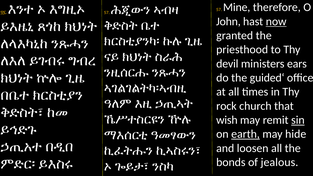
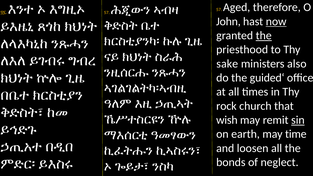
Mine: Mine -> Aged (237, 7)
the underline: none -> present (264, 36)
devil: devil -> sake (227, 64)
ears: ears -> also (297, 64)
earth underline: present -> none (246, 134)
hide: hide -> time (296, 134)
jealous: jealous -> neglect (280, 162)
